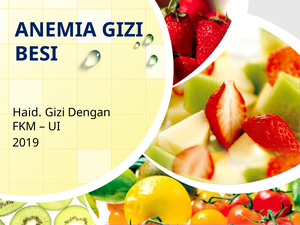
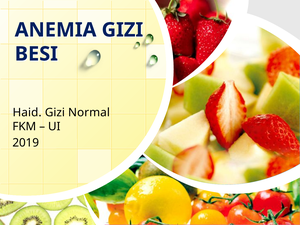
Dengan: Dengan -> Normal (89, 112)
